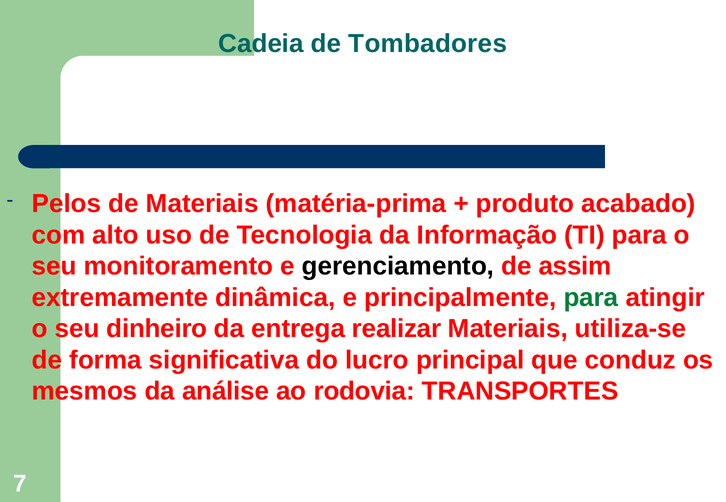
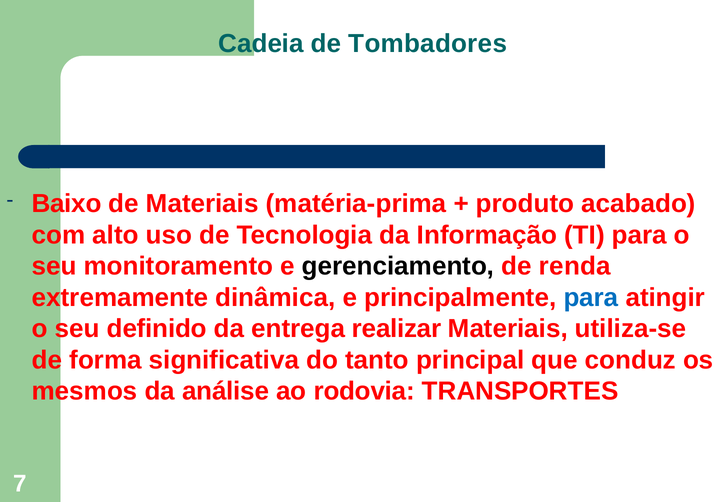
Pelos: Pelos -> Baixo (67, 204)
assim: assim -> renda (575, 267)
para colour: green -> blue (591, 298)
dinheiro: dinheiro -> definido (157, 329)
lucro: lucro -> tanto (377, 361)
